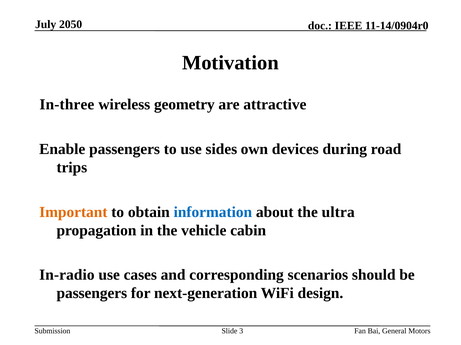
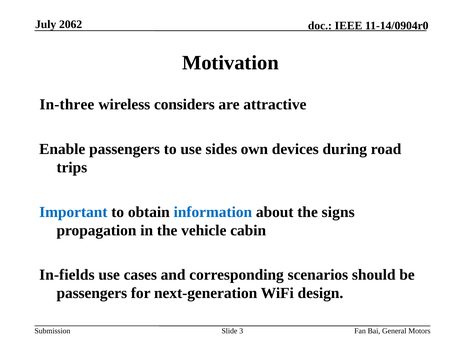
2050: 2050 -> 2062 (71, 24)
geometry: geometry -> considers (184, 105)
Important colour: orange -> blue (73, 212)
ultra: ultra -> signs (338, 212)
In-radio: In-radio -> In-fields (67, 275)
